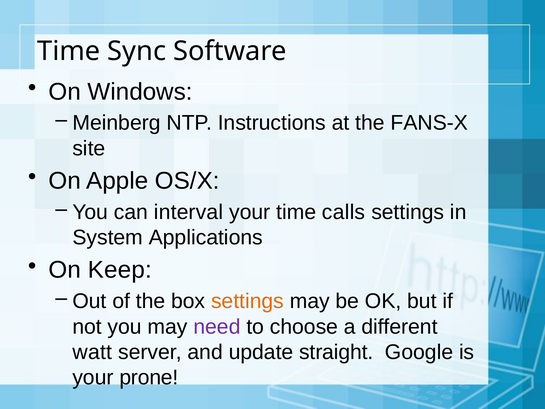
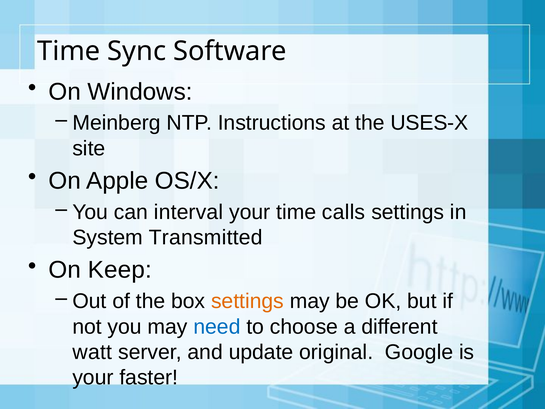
FANS-X: FANS-X -> USES-X (429, 123)
Applications: Applications -> Transmitted (206, 237)
need colour: purple -> blue (217, 327)
straight: straight -> original (336, 352)
prone: prone -> faster (149, 377)
